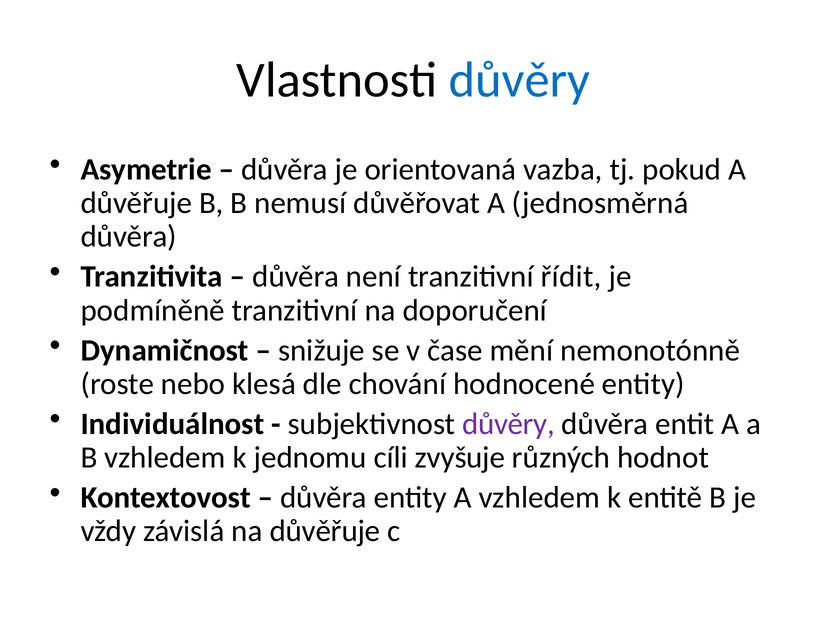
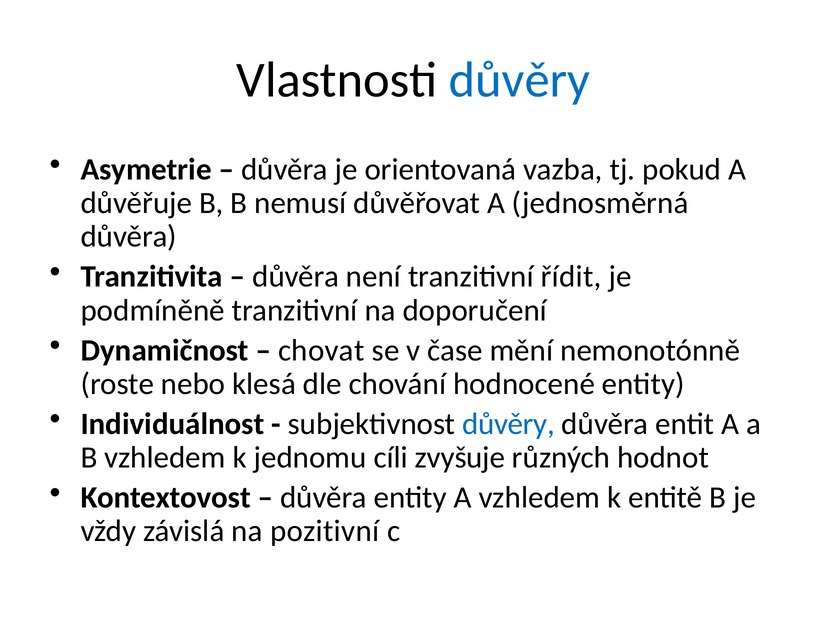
snižuje: snižuje -> chovat (321, 351)
důvěry colour: purple -> blue (509, 424)
na důvěřuje: důvěřuje -> pozitivní (325, 531)
